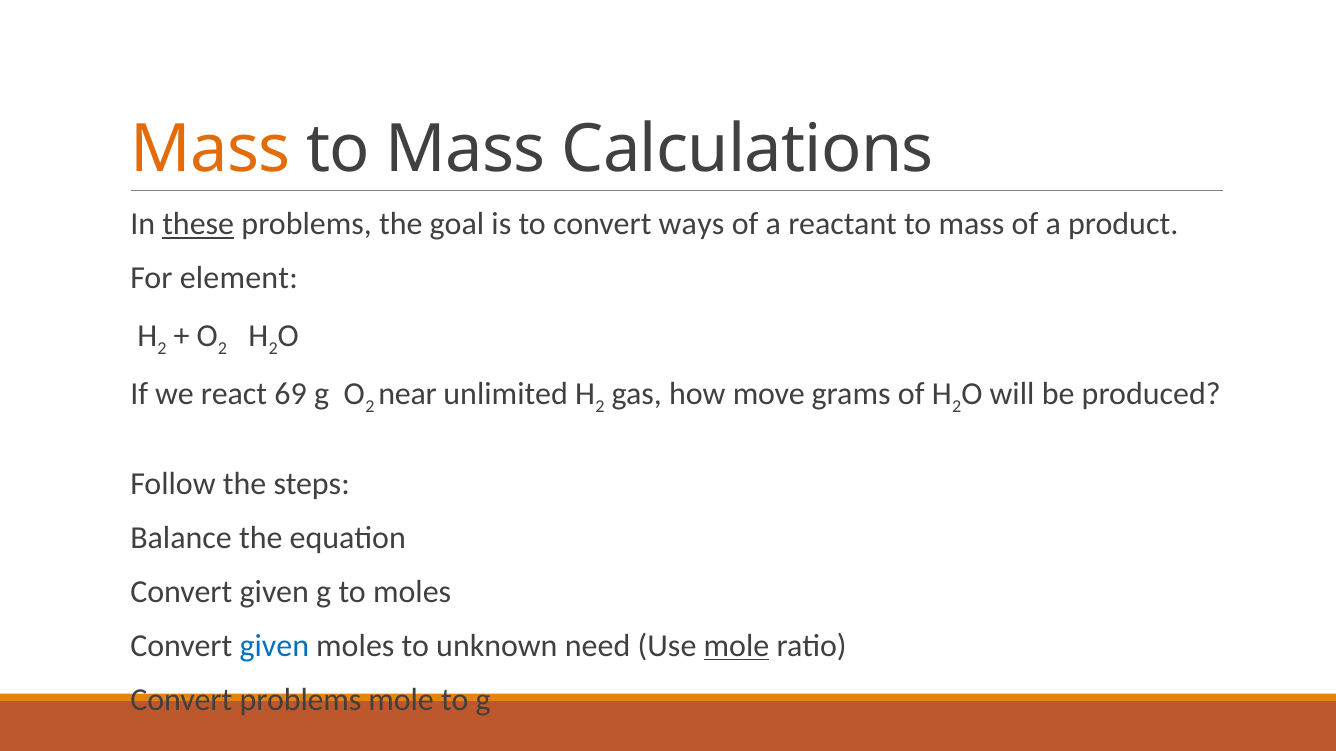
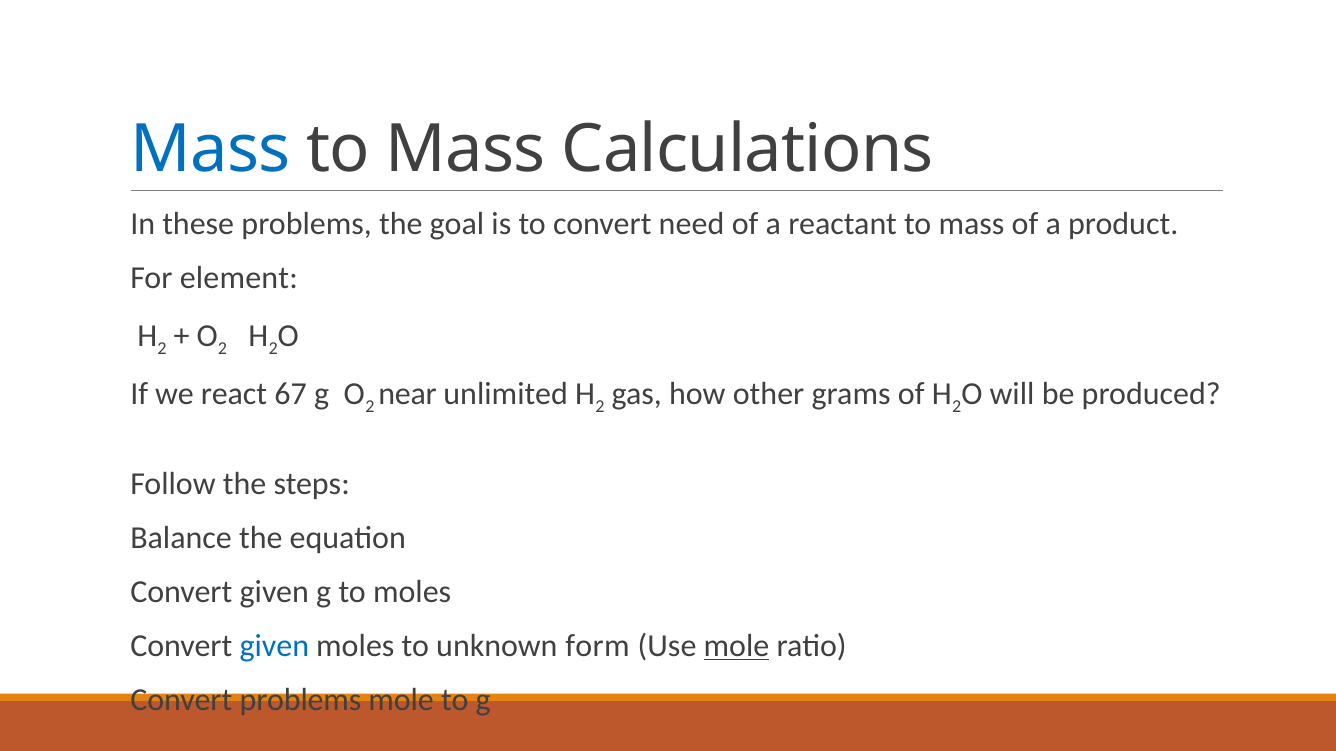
Mass colour: orange -> blue (210, 150)
these underline: present -> none (198, 224)
ways: ways -> need (692, 224)
69: 69 -> 67 (291, 395)
move: move -> other (769, 395)
need: need -> form (597, 646)
